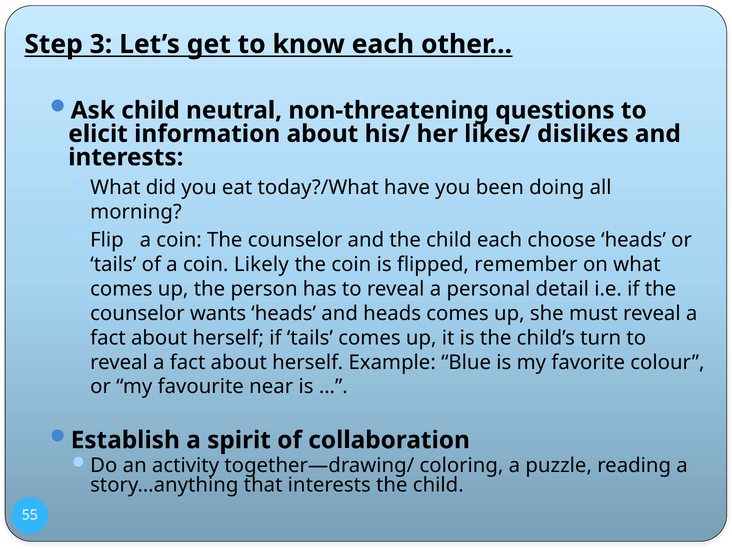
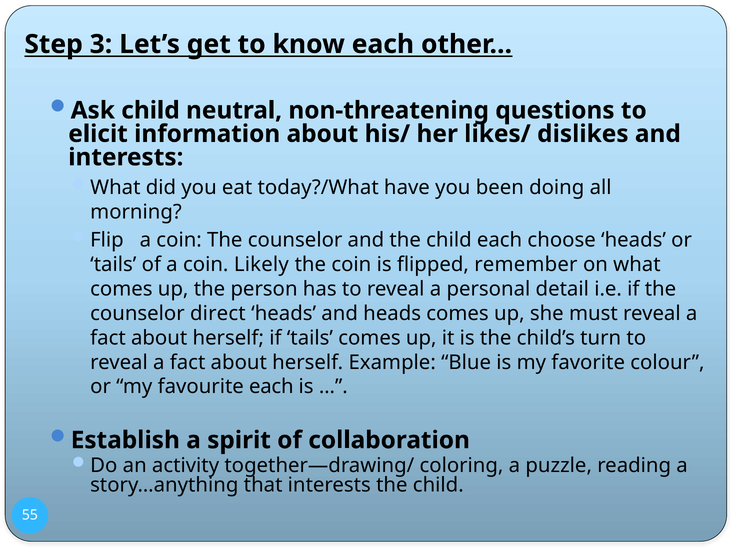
wants: wants -> direct (218, 313)
favourite near: near -> each (271, 387)
